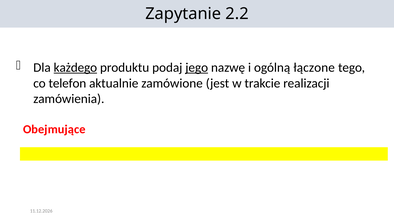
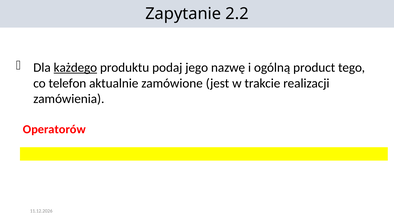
jego underline: present -> none (197, 68)
łączone: łączone -> product (314, 68)
Obejmujące: Obejmujące -> Operatorów (54, 130)
